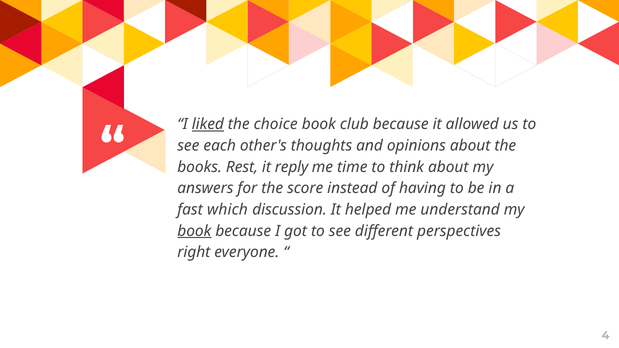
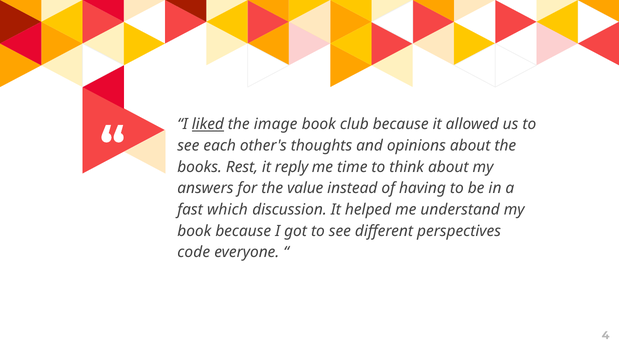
choice: choice -> image (276, 124)
score: score -> value (305, 188)
book underline: present -> none (194, 231)
right: right -> code (194, 253)
